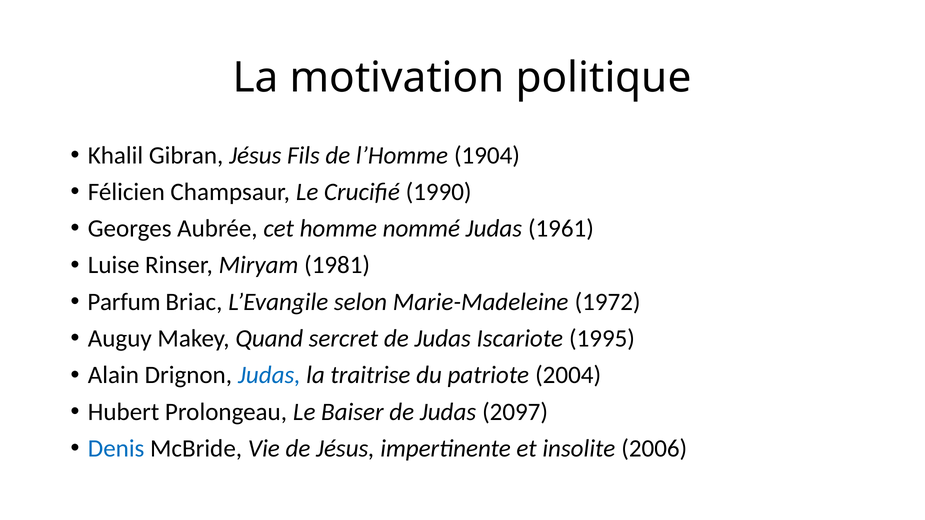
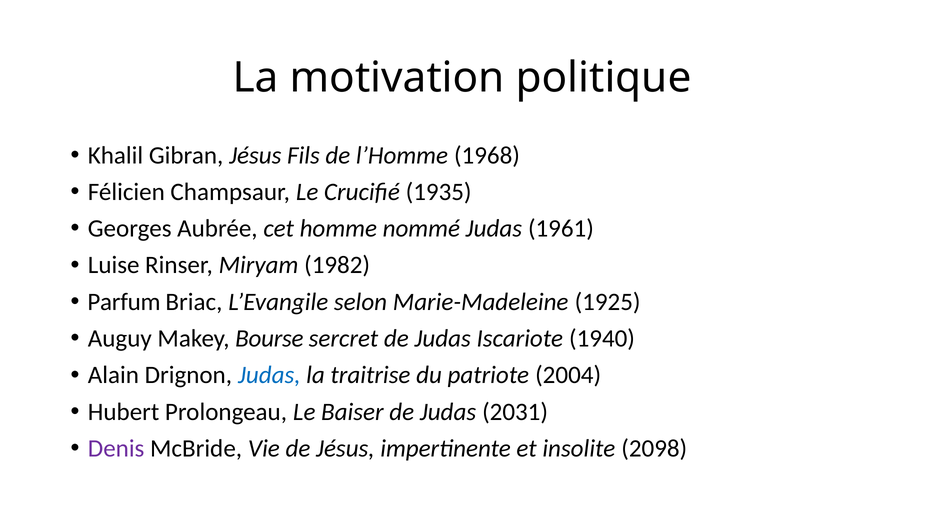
1904: 1904 -> 1968 (487, 155)
1990: 1990 -> 1935 (439, 192)
1981: 1981 -> 1982 (337, 265)
1972: 1972 -> 1925 (608, 302)
Quand: Quand -> Bourse (269, 339)
1995: 1995 -> 1940 (602, 339)
2097: 2097 -> 2031 (515, 412)
Denis colour: blue -> purple (116, 449)
2006: 2006 -> 2098 (654, 449)
